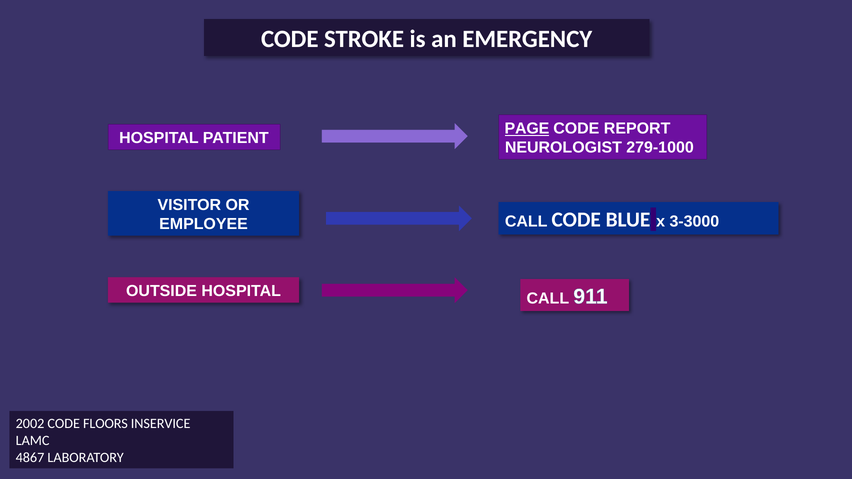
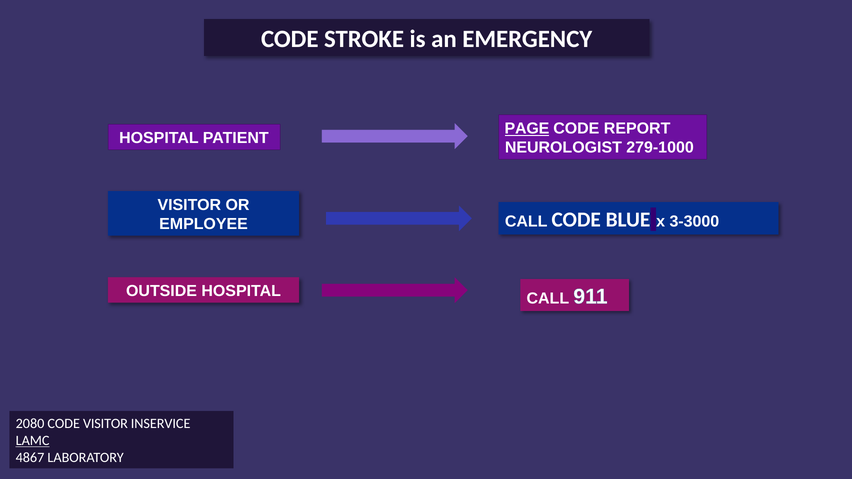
2002: 2002 -> 2080 (30, 424)
CODE FLOORS: FLOORS -> VISITOR (105, 424)
LAMC underline: none -> present (33, 441)
